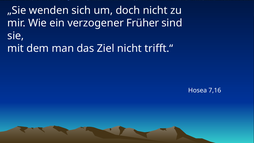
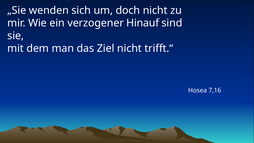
Früher: Früher -> Hinauf (143, 23)
